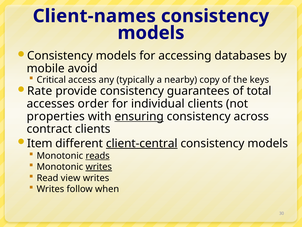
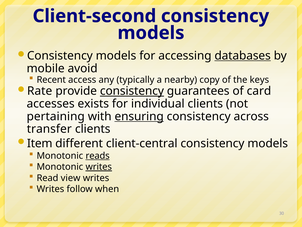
Client-names: Client-names -> Client-second (94, 16)
databases underline: none -> present (243, 56)
Critical: Critical -> Recent (51, 80)
consistency underline: none -> present (132, 91)
total: total -> card (259, 91)
order: order -> exists (93, 104)
properties: properties -> pertaining (56, 116)
contract: contract -> transfer (49, 129)
client-central underline: present -> none (142, 143)
